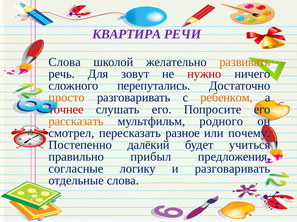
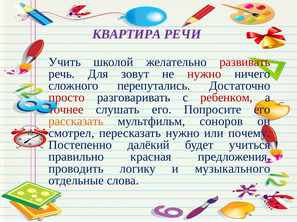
Слова: Слова -> Учить (65, 62)
развивать colour: orange -> red (245, 62)
просто colour: orange -> red (67, 98)
ребенком colour: orange -> red (227, 98)
родного: родного -> соноров (221, 122)
пересказать разное: разное -> нужно (183, 133)
прибыл: прибыл -> красная (151, 157)
согласные: согласные -> проводить (76, 169)
и разговаривать: разговаривать -> музыкального (233, 169)
